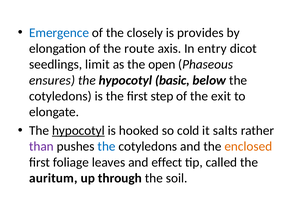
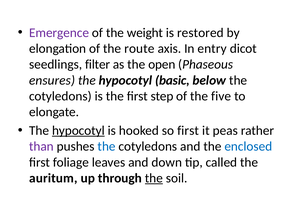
Emergence colour: blue -> purple (59, 33)
closely: closely -> weight (145, 33)
provides: provides -> restored (200, 33)
limit: limit -> filter (98, 65)
exit: exit -> five (221, 96)
so cold: cold -> first (188, 131)
salts: salts -> peas (225, 131)
enclosed colour: orange -> blue (248, 147)
effect: effect -> down (167, 163)
the underline: none -> present (154, 179)
